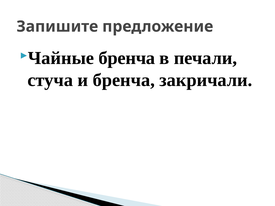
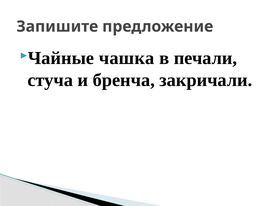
Чайные бренча: бренча -> чашка (127, 58)
